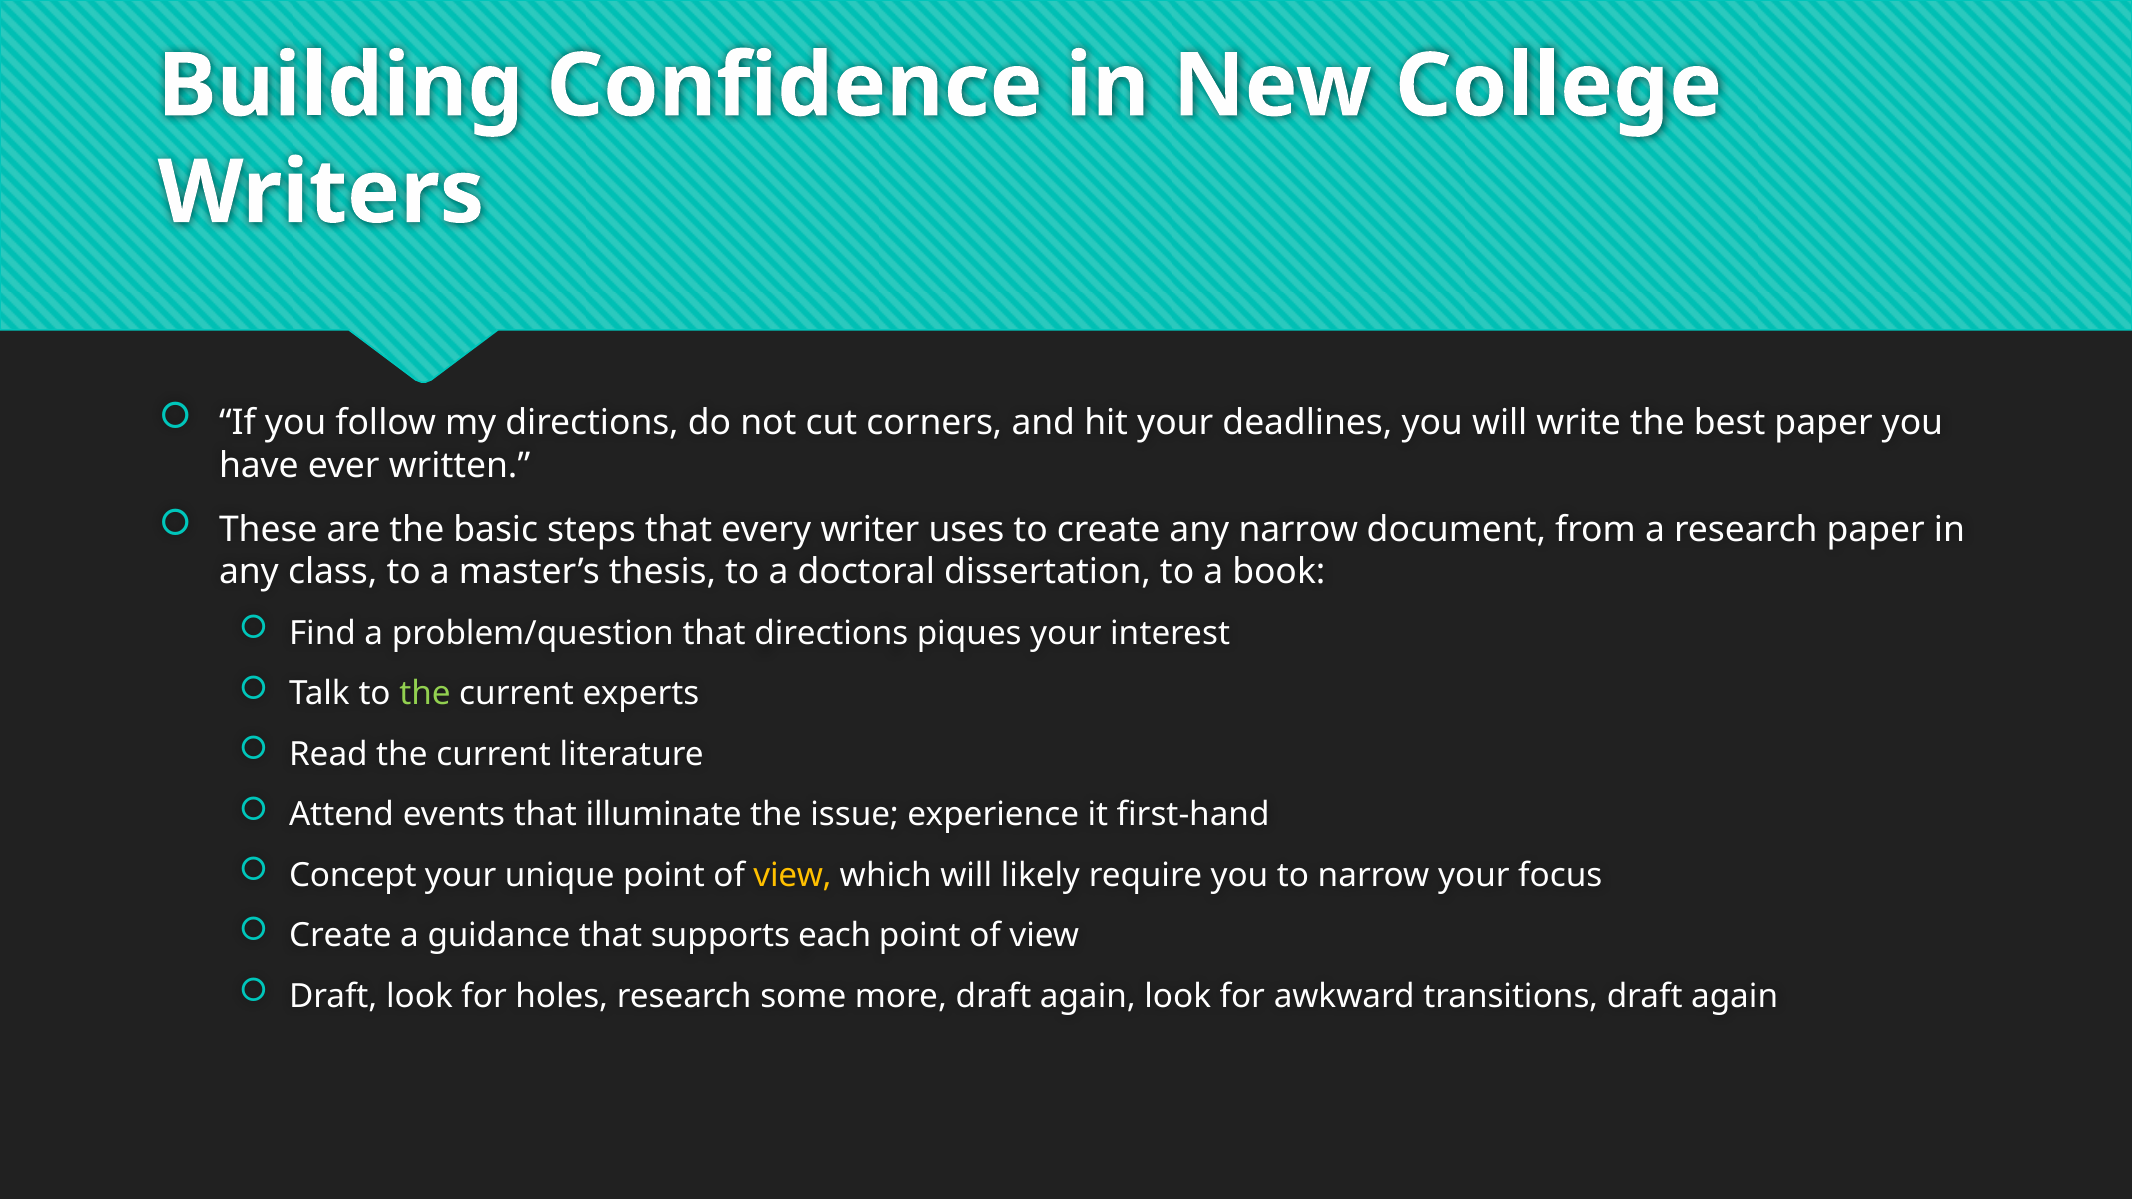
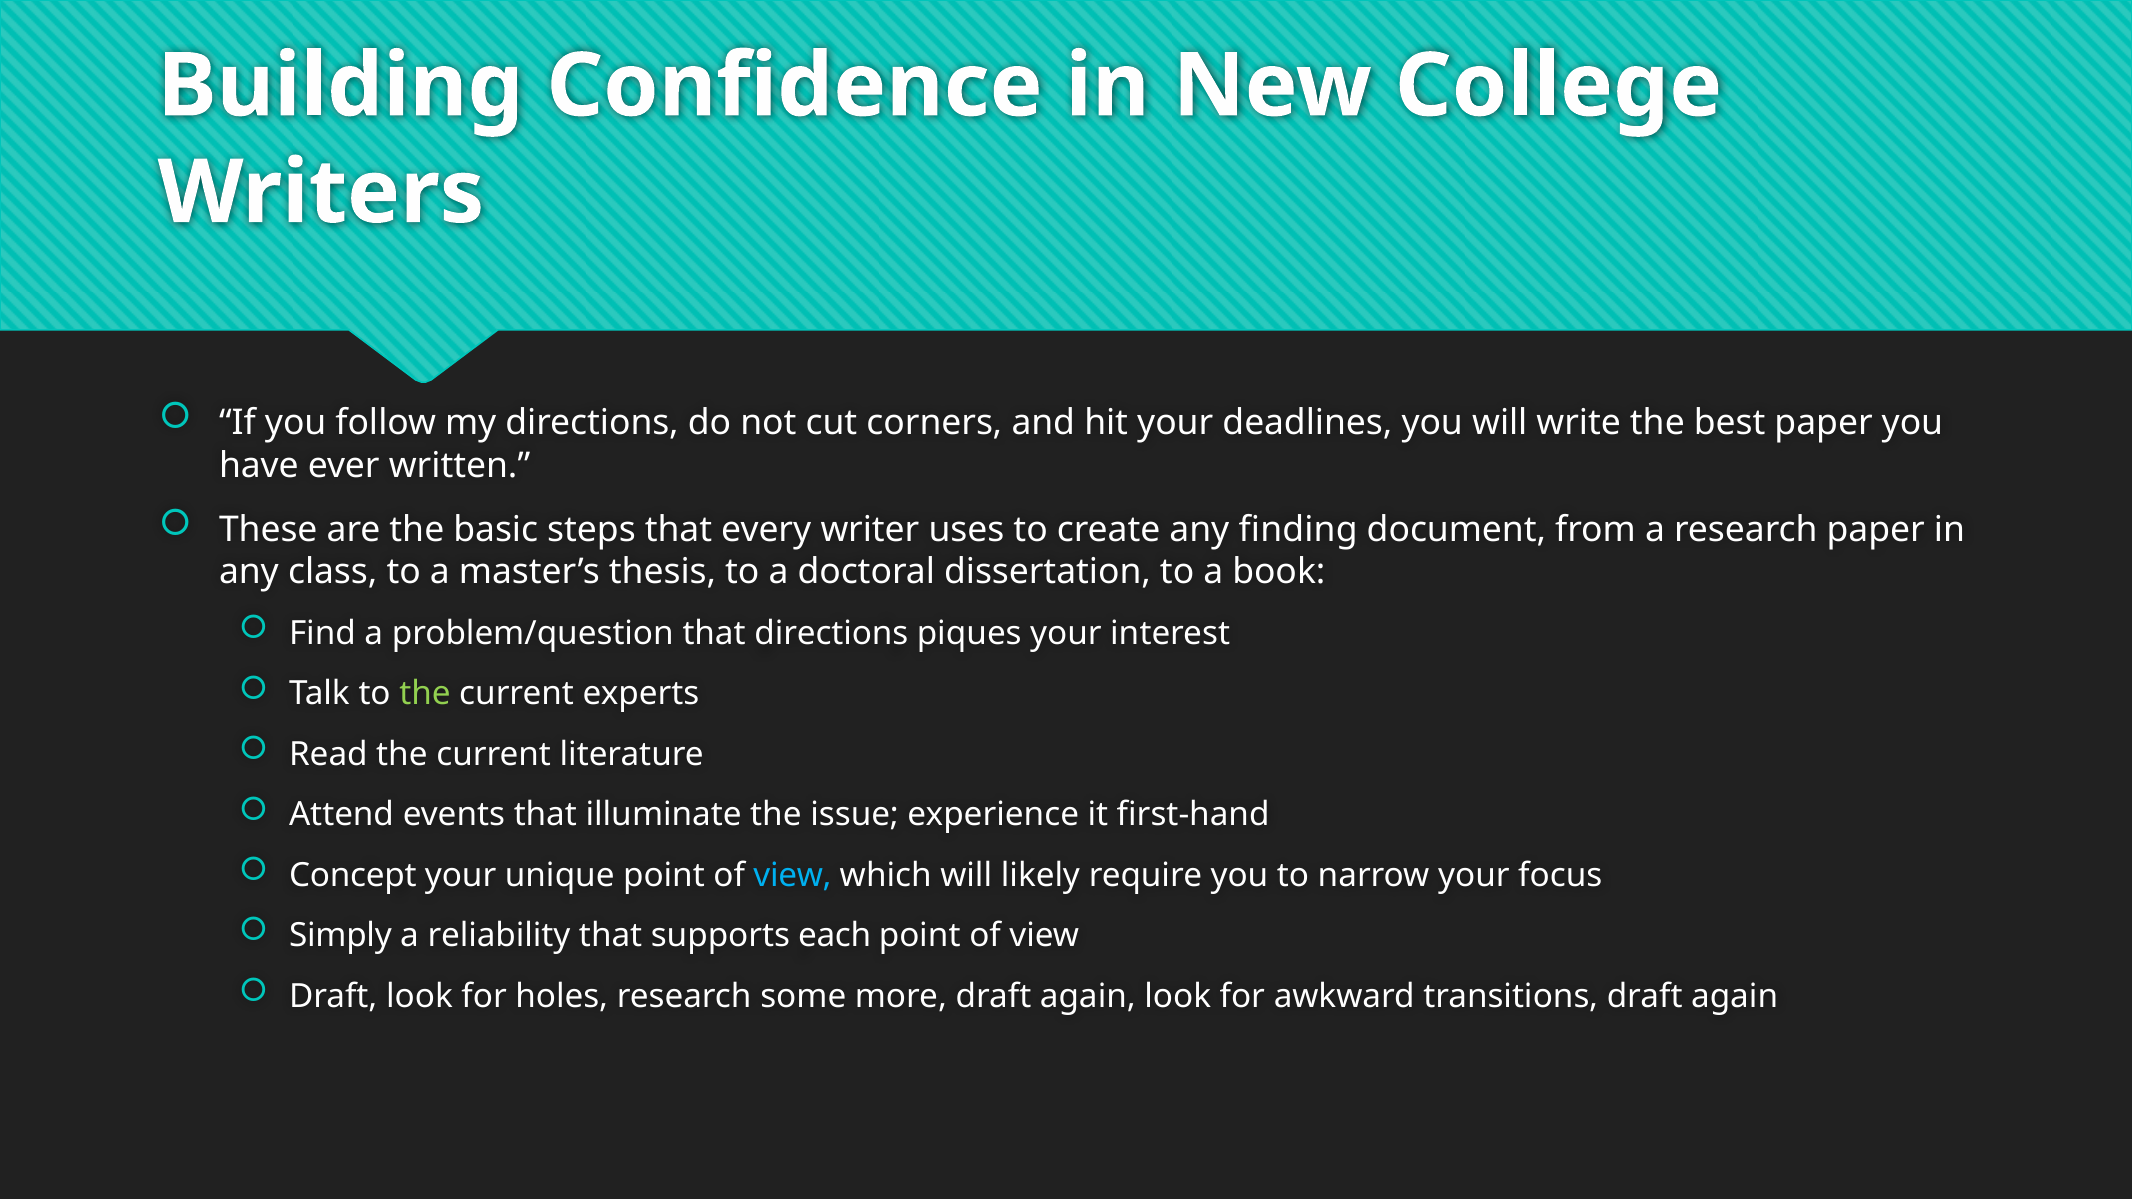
any narrow: narrow -> finding (1298, 529)
view colour: yellow -> light blue (793, 875)
Create: Create -> Simply (340, 936)
guidance: guidance -> reliability (499, 936)
